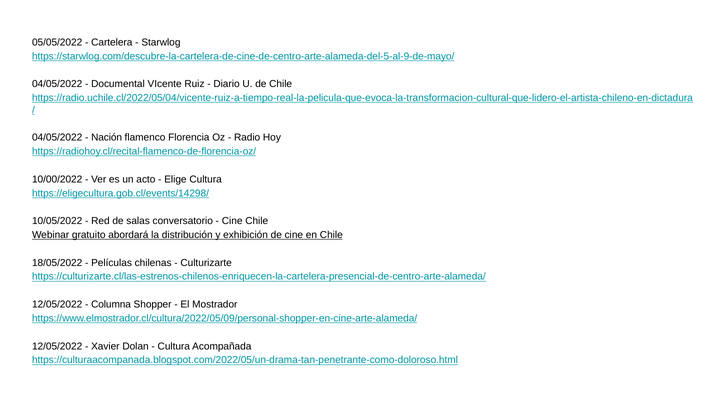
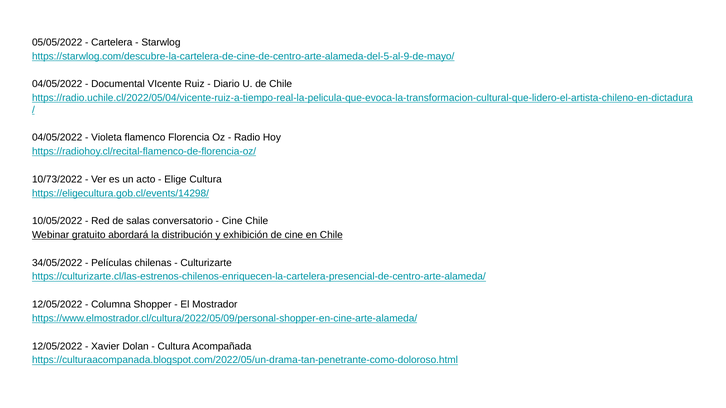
Nación: Nación -> Violeta (107, 138)
10/00/2022: 10/00/2022 -> 10/73/2022 (57, 179)
18/05/2022: 18/05/2022 -> 34/05/2022 (57, 263)
